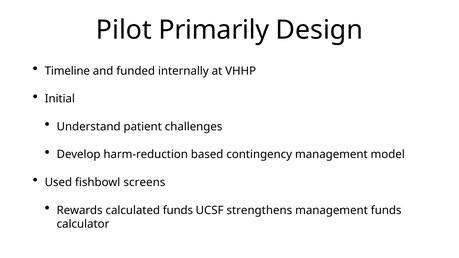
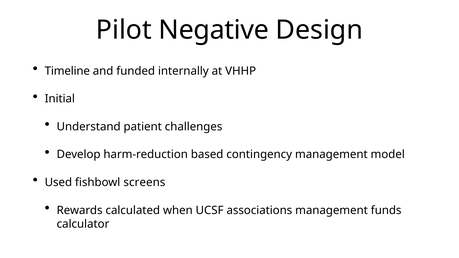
Primarily: Primarily -> Negative (214, 30)
calculated funds: funds -> when (178, 210)
strengthens: strengthens -> associations (259, 210)
